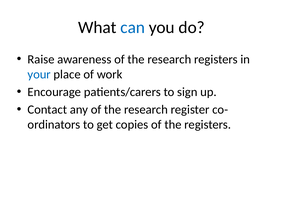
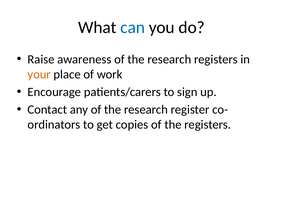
your colour: blue -> orange (39, 74)
